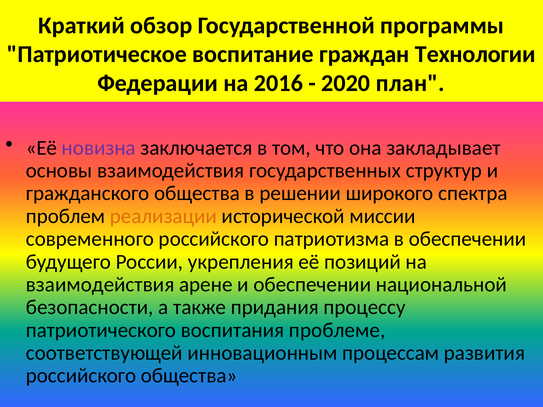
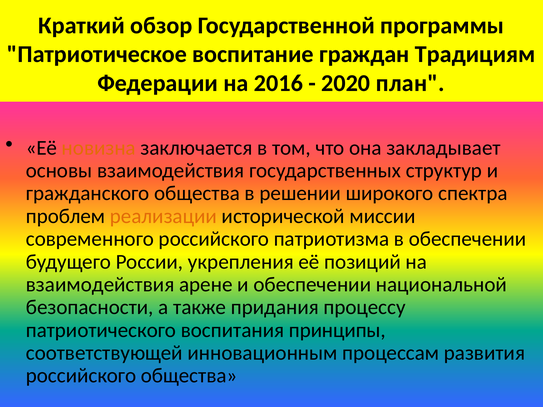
Технологии: Технологии -> Традициям (475, 54)
новизна colour: purple -> orange (99, 148)
проблеме: проблеме -> принципы (337, 330)
